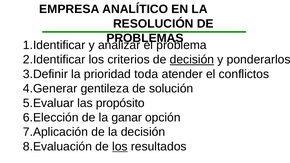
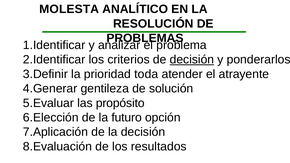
EMPRESA: EMPRESA -> MOLESTA (69, 9)
conflictos: conflictos -> atrayente (244, 74)
ganar: ganar -> futuro (127, 118)
los underline: present -> none (120, 147)
